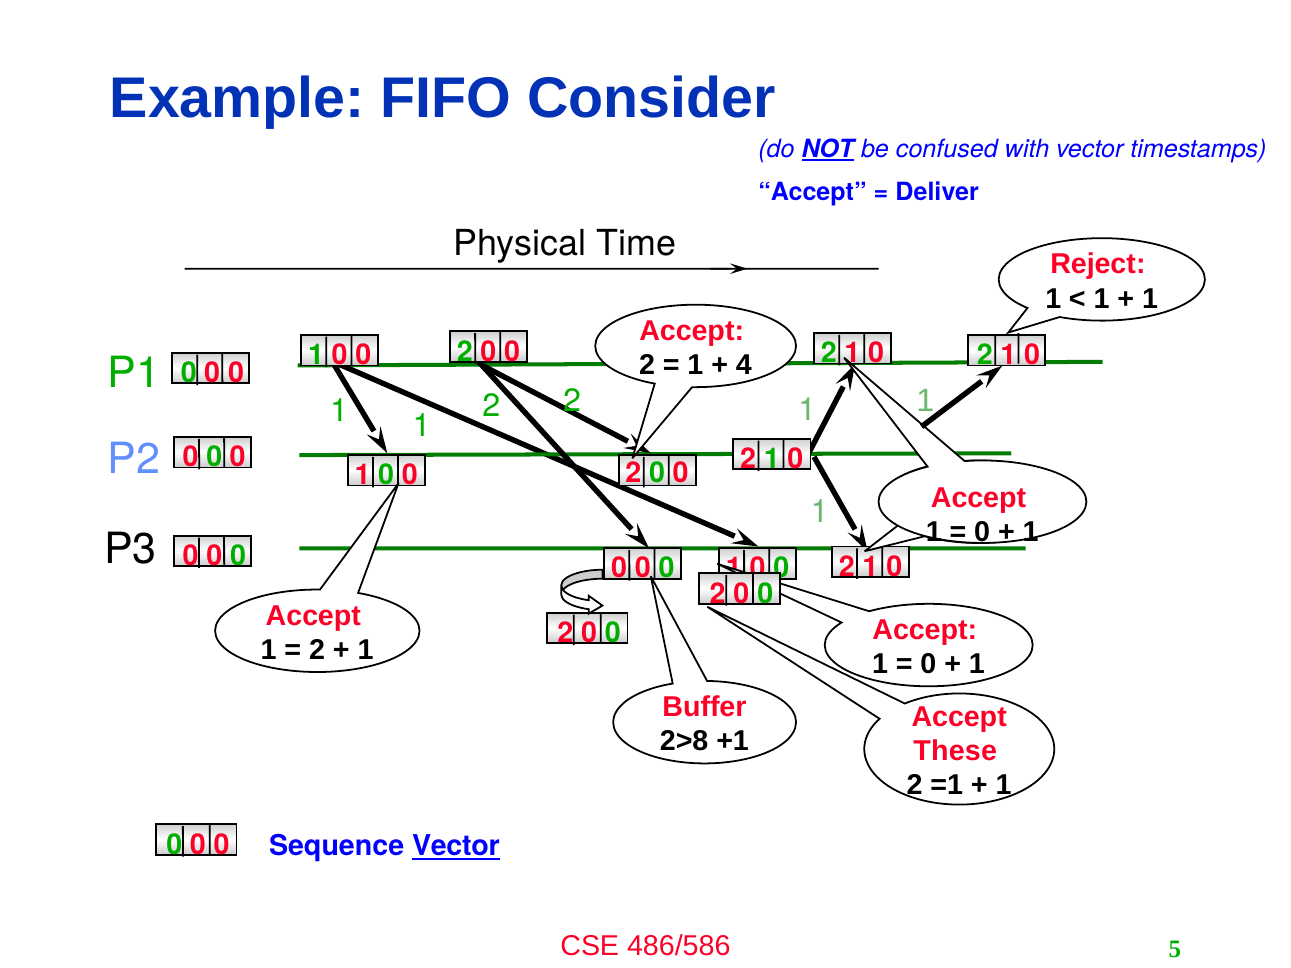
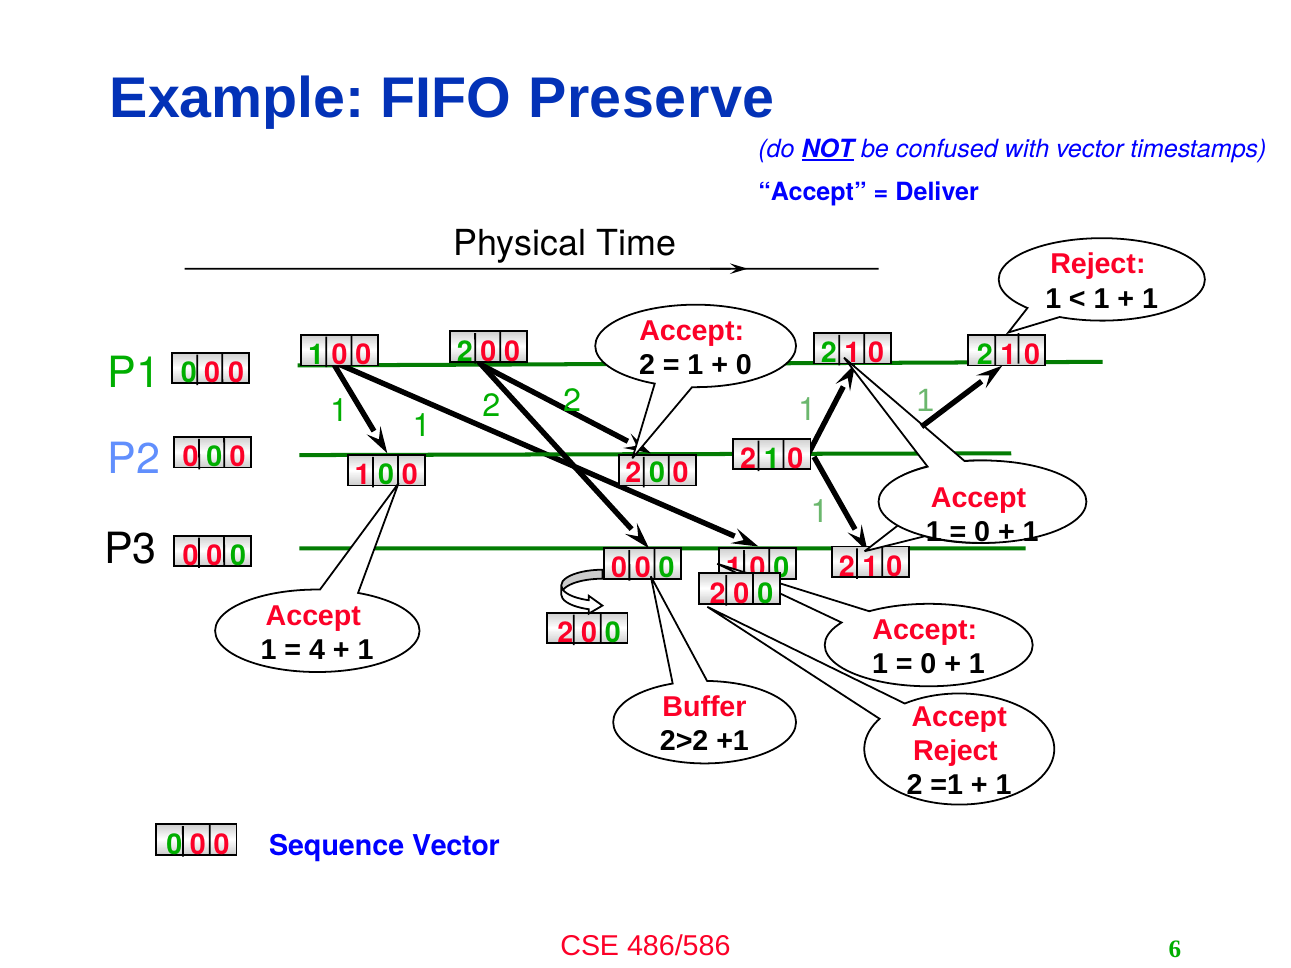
Consider: Consider -> Preserve (651, 98)
4: 4 -> 0 (744, 365)
2: 2 -> 4 (317, 650)
2>8: 2>8 -> 2>2 (684, 742)
These: These -> Reject (955, 751)
Vector underline: present -> none (456, 847)
5: 5 -> 6 (1175, 949)
